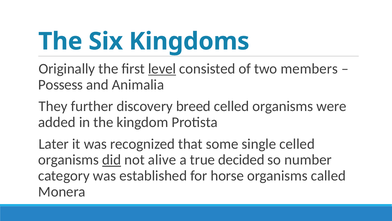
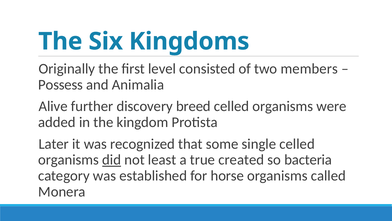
level underline: present -> none (162, 69)
They: They -> Alive (53, 106)
alive: alive -> least (162, 159)
decided: decided -> created (241, 159)
number: number -> bacteria (308, 159)
